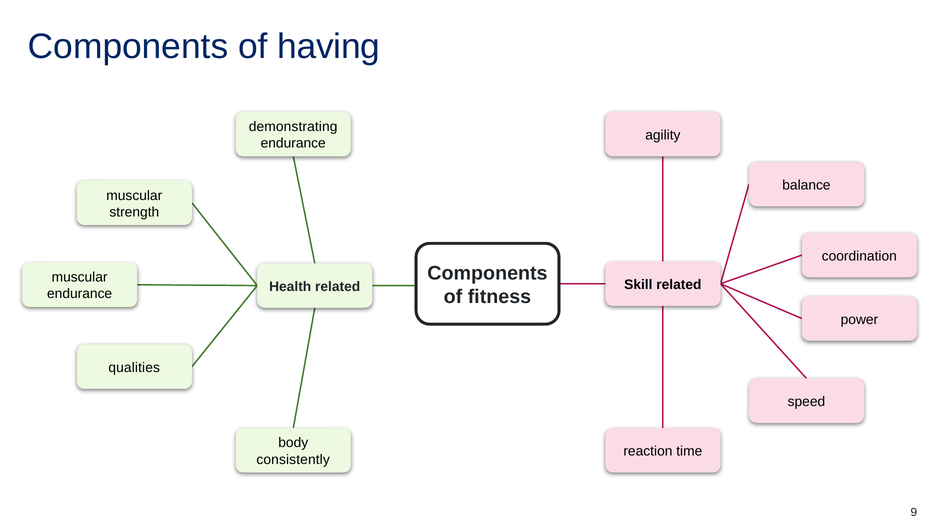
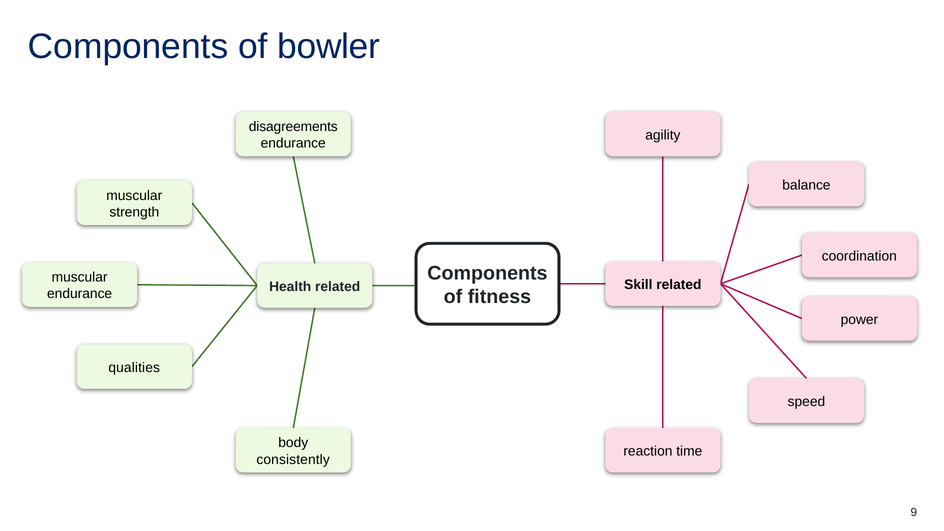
having: having -> bowler (329, 47)
demonstrating: demonstrating -> disagreements (293, 127)
